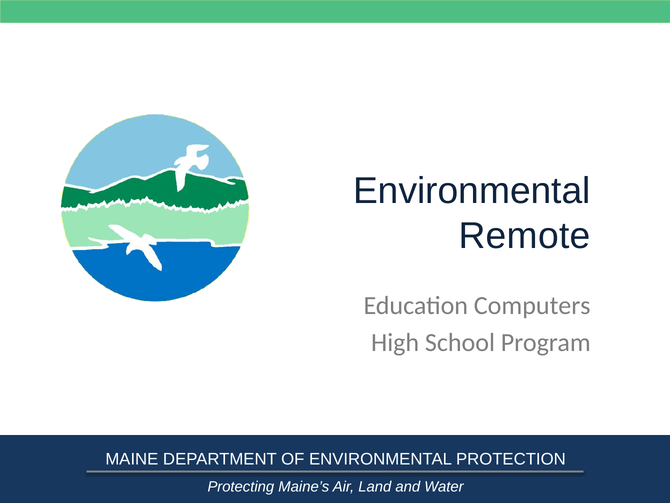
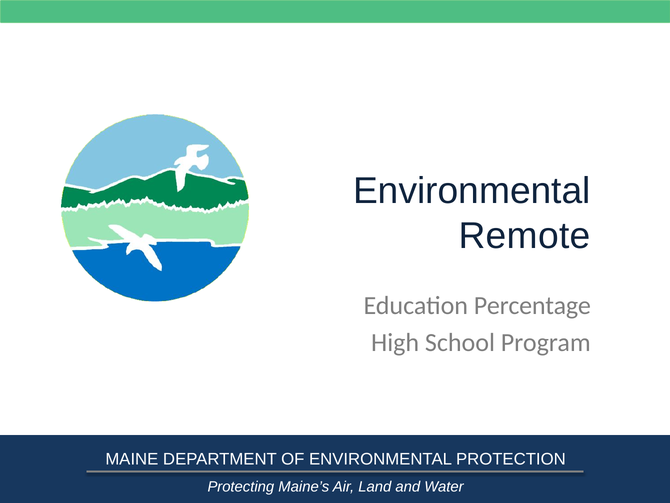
Computers: Computers -> Percentage (532, 306)
